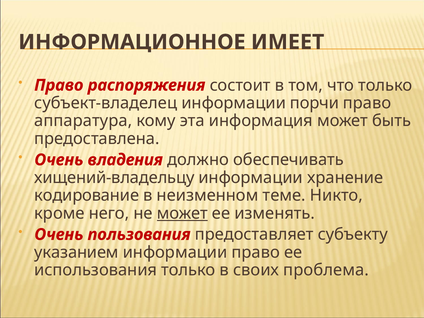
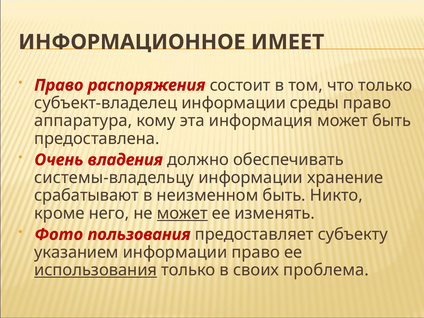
порчи: порчи -> среды (315, 103)
хищений-владельцу: хищений-владельцу -> системы-владельцу (114, 178)
кодирование: кодирование -> срабатывают (87, 195)
неизменном теме: теме -> быть (284, 195)
Очень: Очень -> Фото (59, 235)
использования underline: none -> present (96, 270)
